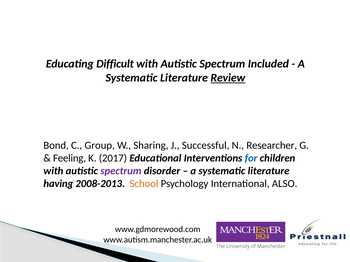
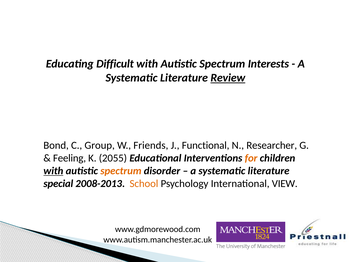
Included: Included -> Interests (268, 64)
Sharing: Sharing -> Friends (151, 146)
Successful: Successful -> Functional (206, 146)
2017: 2017 -> 2055 (113, 158)
for colour: blue -> orange (251, 158)
with underline: none -> present (53, 171)
spectrum colour: purple -> orange (121, 171)
having: having -> special (58, 184)
ALSO: ALSO -> VIEW (285, 184)
